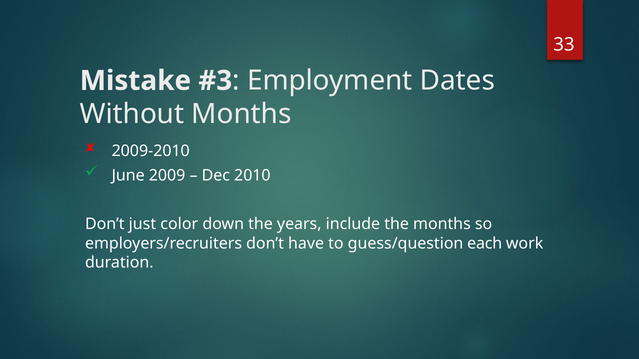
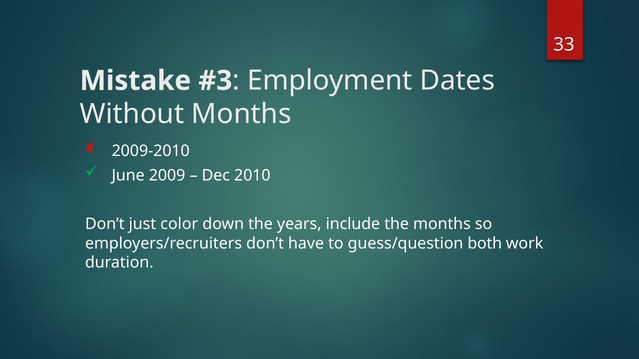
each: each -> both (485, 244)
